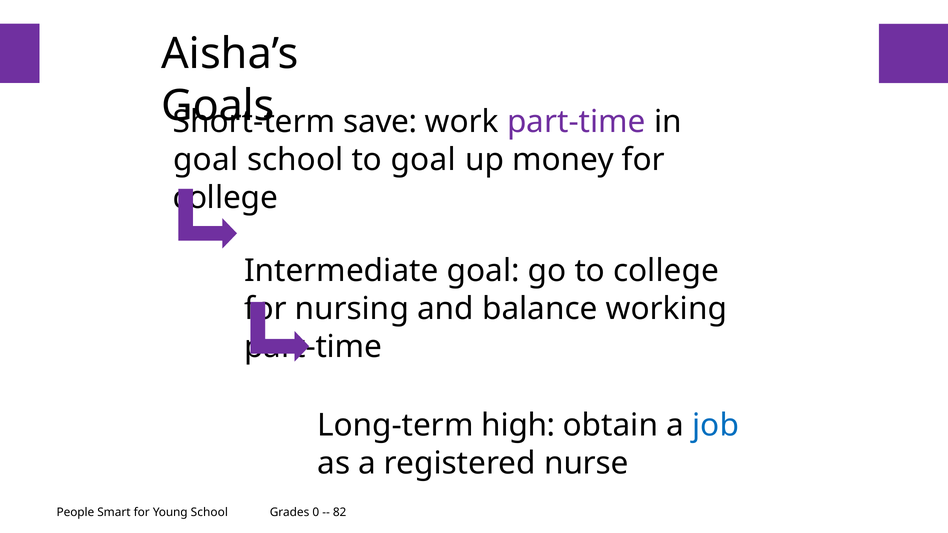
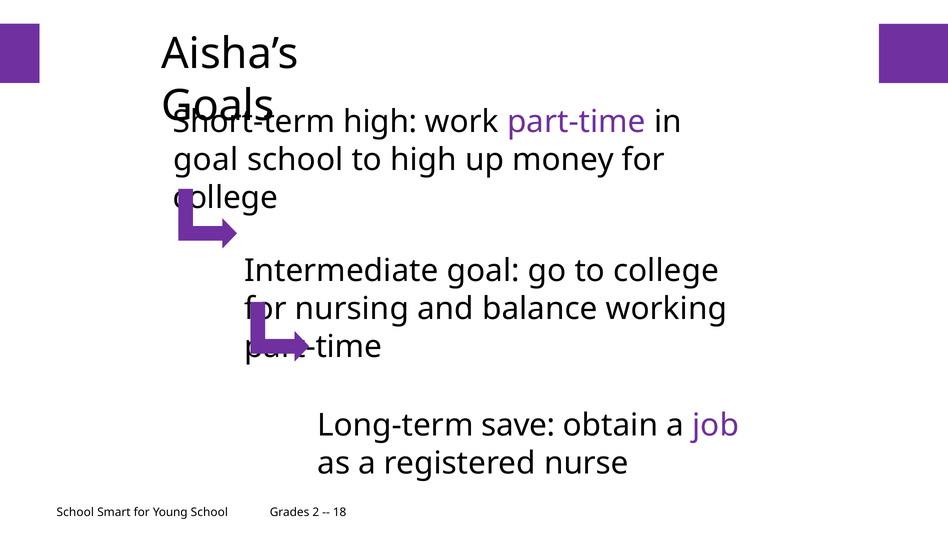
save: save -> high (380, 122)
to goal: goal -> high (424, 160)
high: high -> save (518, 426)
job colour: blue -> purple (716, 426)
People: People -> School (75, 512)
0: 0 -> 2 (316, 512)
82: 82 -> 18 (340, 512)
